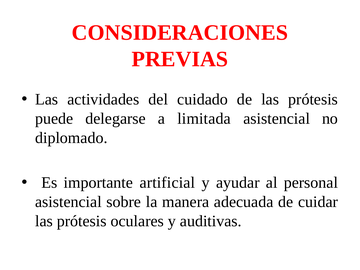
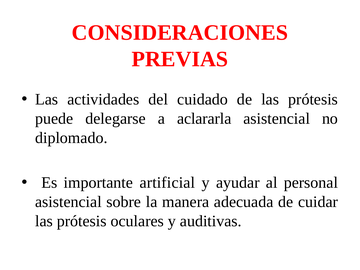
limitada: limitada -> aclararla (204, 119)
